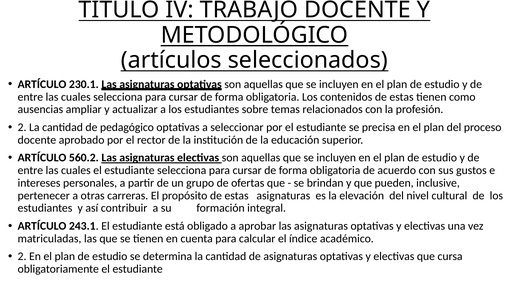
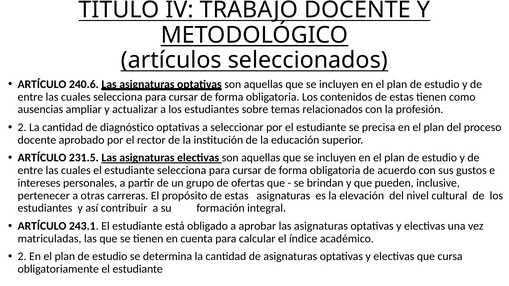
230.1: 230.1 -> 240.6 (84, 84)
pedagógico: pedagógico -> diagnóstico (127, 127)
560.2: 560.2 -> 231.5 (84, 158)
